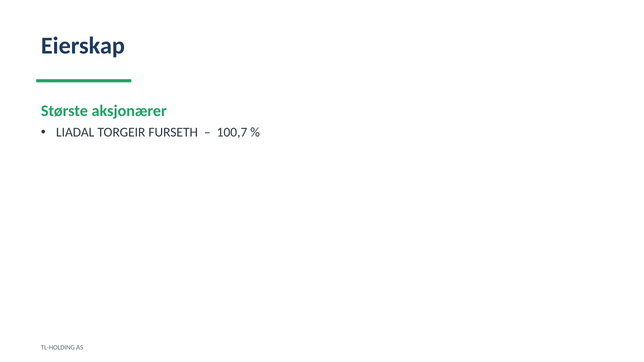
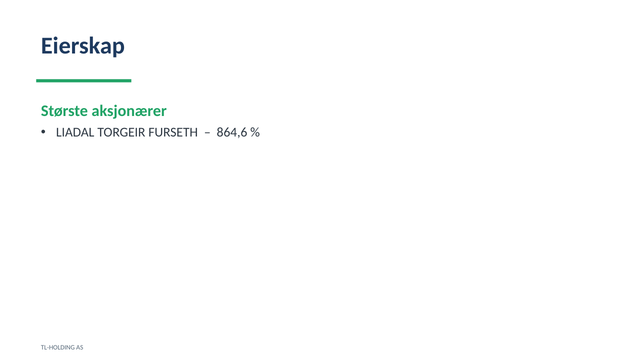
100,7: 100,7 -> 864,6 (232, 132)
